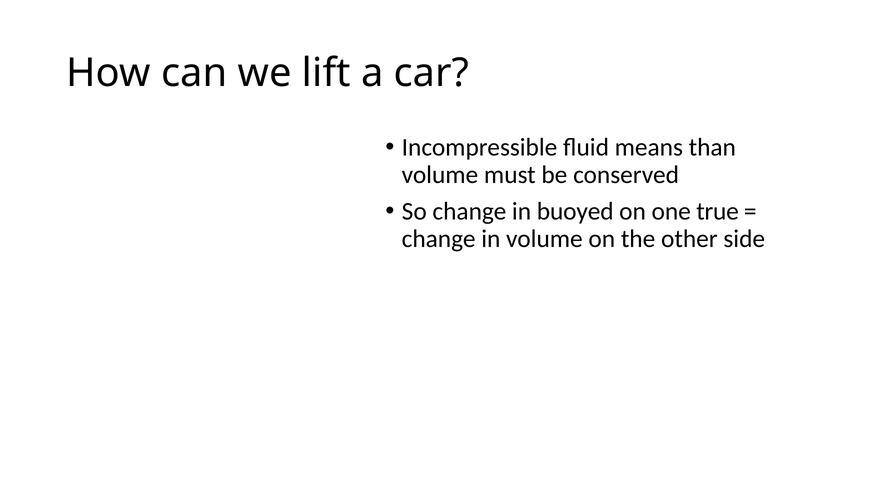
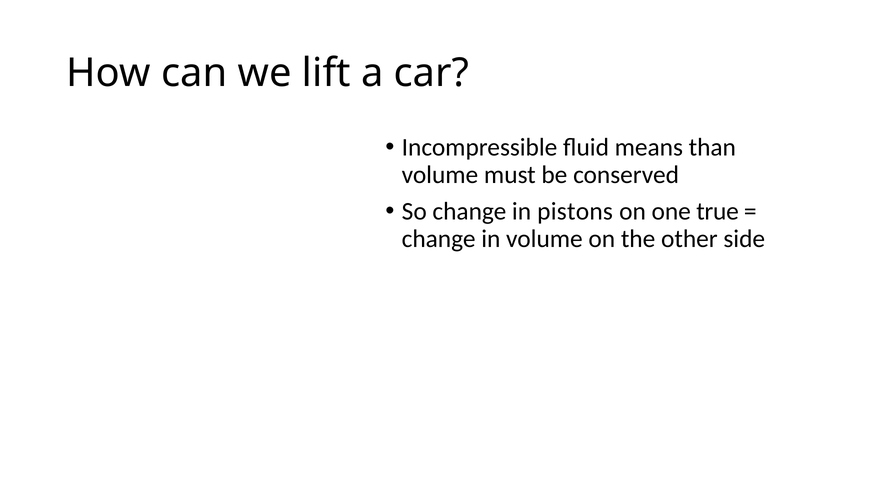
buoyed: buoyed -> pistons (575, 211)
